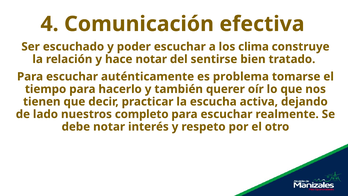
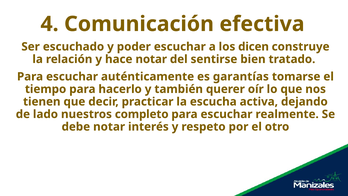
clima: clima -> dicen (254, 47)
problema: problema -> garantías (241, 76)
